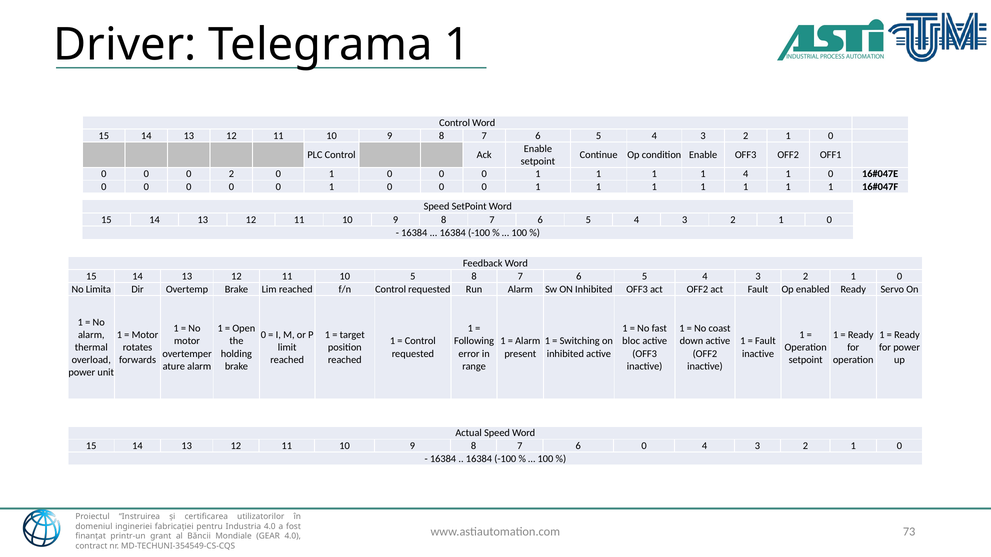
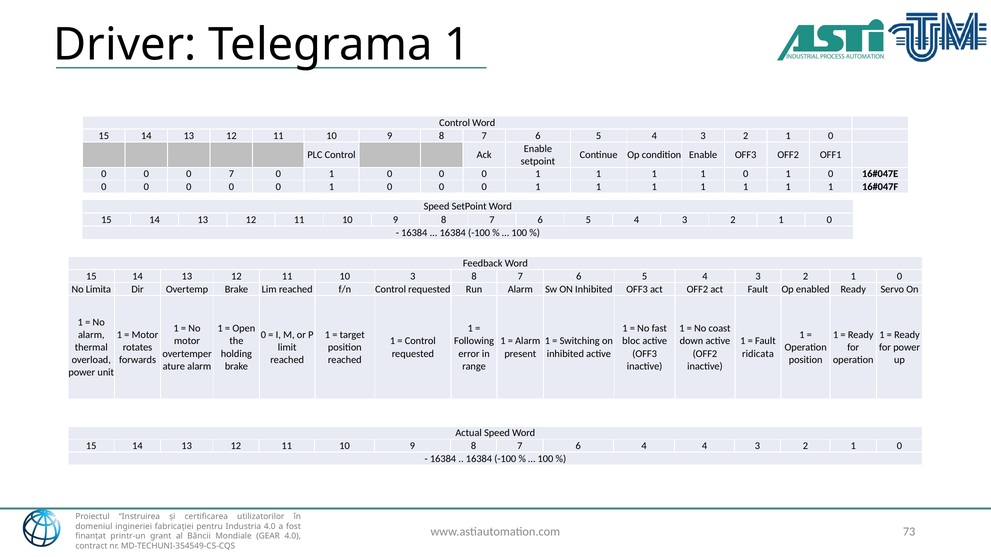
0 2: 2 -> 7 (231, 174)
1 1 4: 4 -> 0 (746, 174)
10 5: 5 -> 3 (413, 277)
inactive: inactive -> ridicata (758, 354)
setpoint: setpoint -> position (806, 360)
6 0: 0 -> 4 (644, 446)
